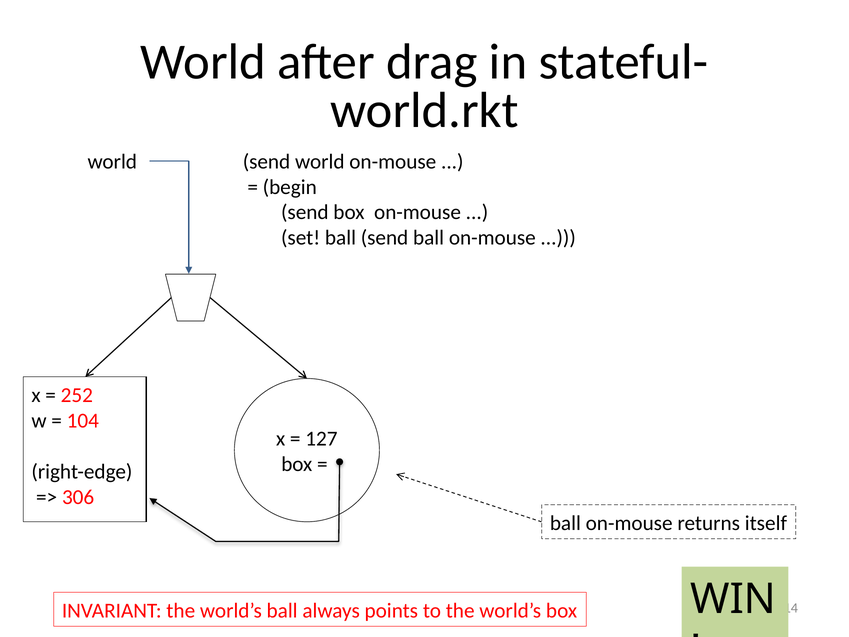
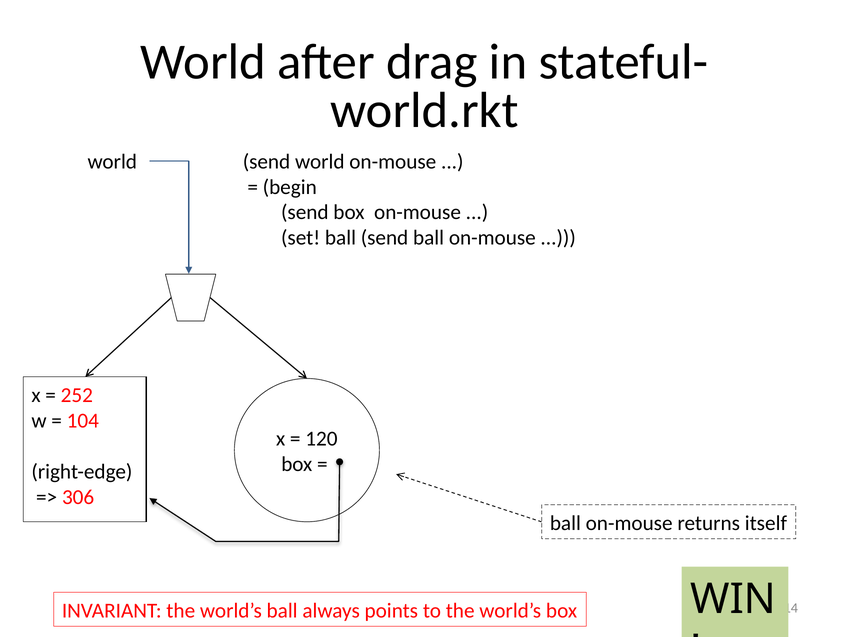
127: 127 -> 120 (321, 439)
